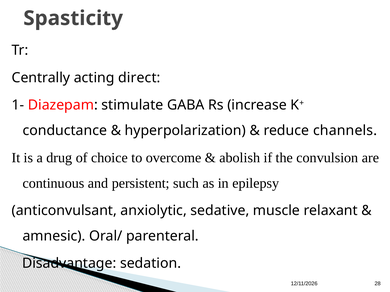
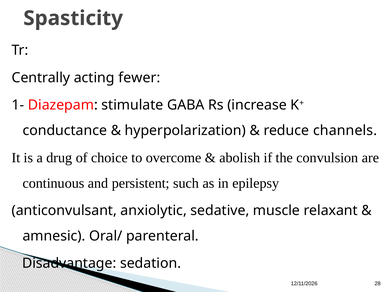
direct: direct -> fewer (139, 78)
